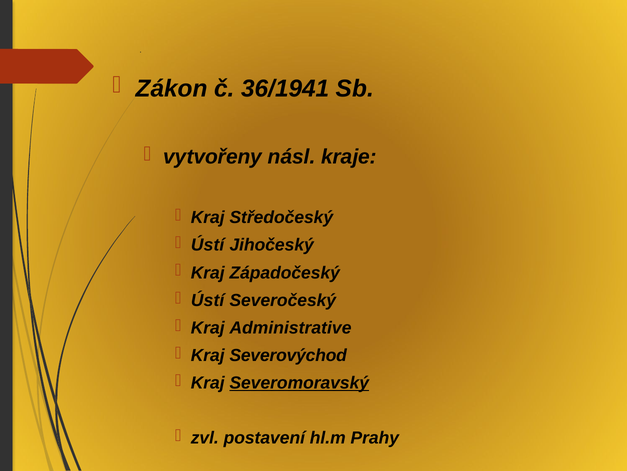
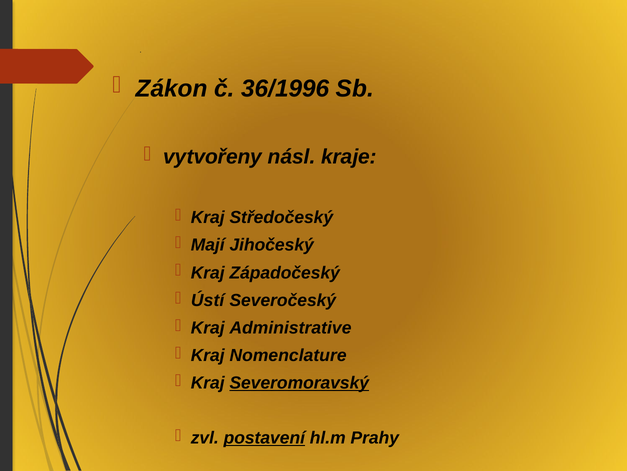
36/1941: 36/1941 -> 36/1996 (285, 88)
Ústí: Ústí -> Mají (208, 245)
Severovýchod: Severovýchod -> Nomenclature (288, 355)
postavení underline: none -> present (264, 437)
